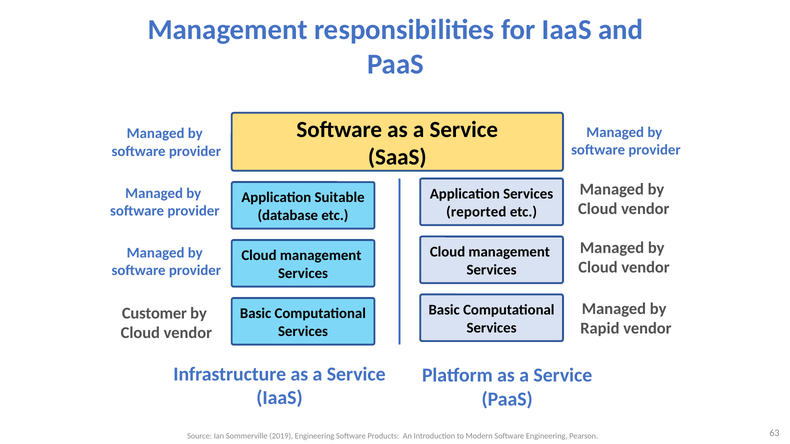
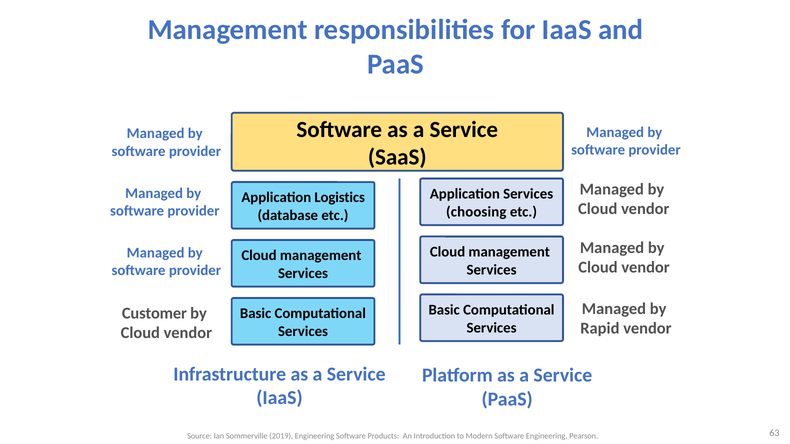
Suitable: Suitable -> Logistics (340, 198)
reported: reported -> choosing (476, 212)
